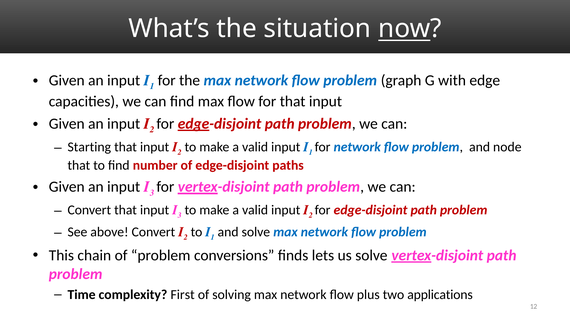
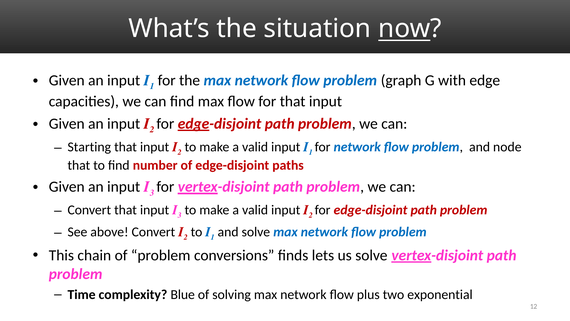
First: First -> Blue (183, 294)
applications: applications -> exponential (440, 294)
